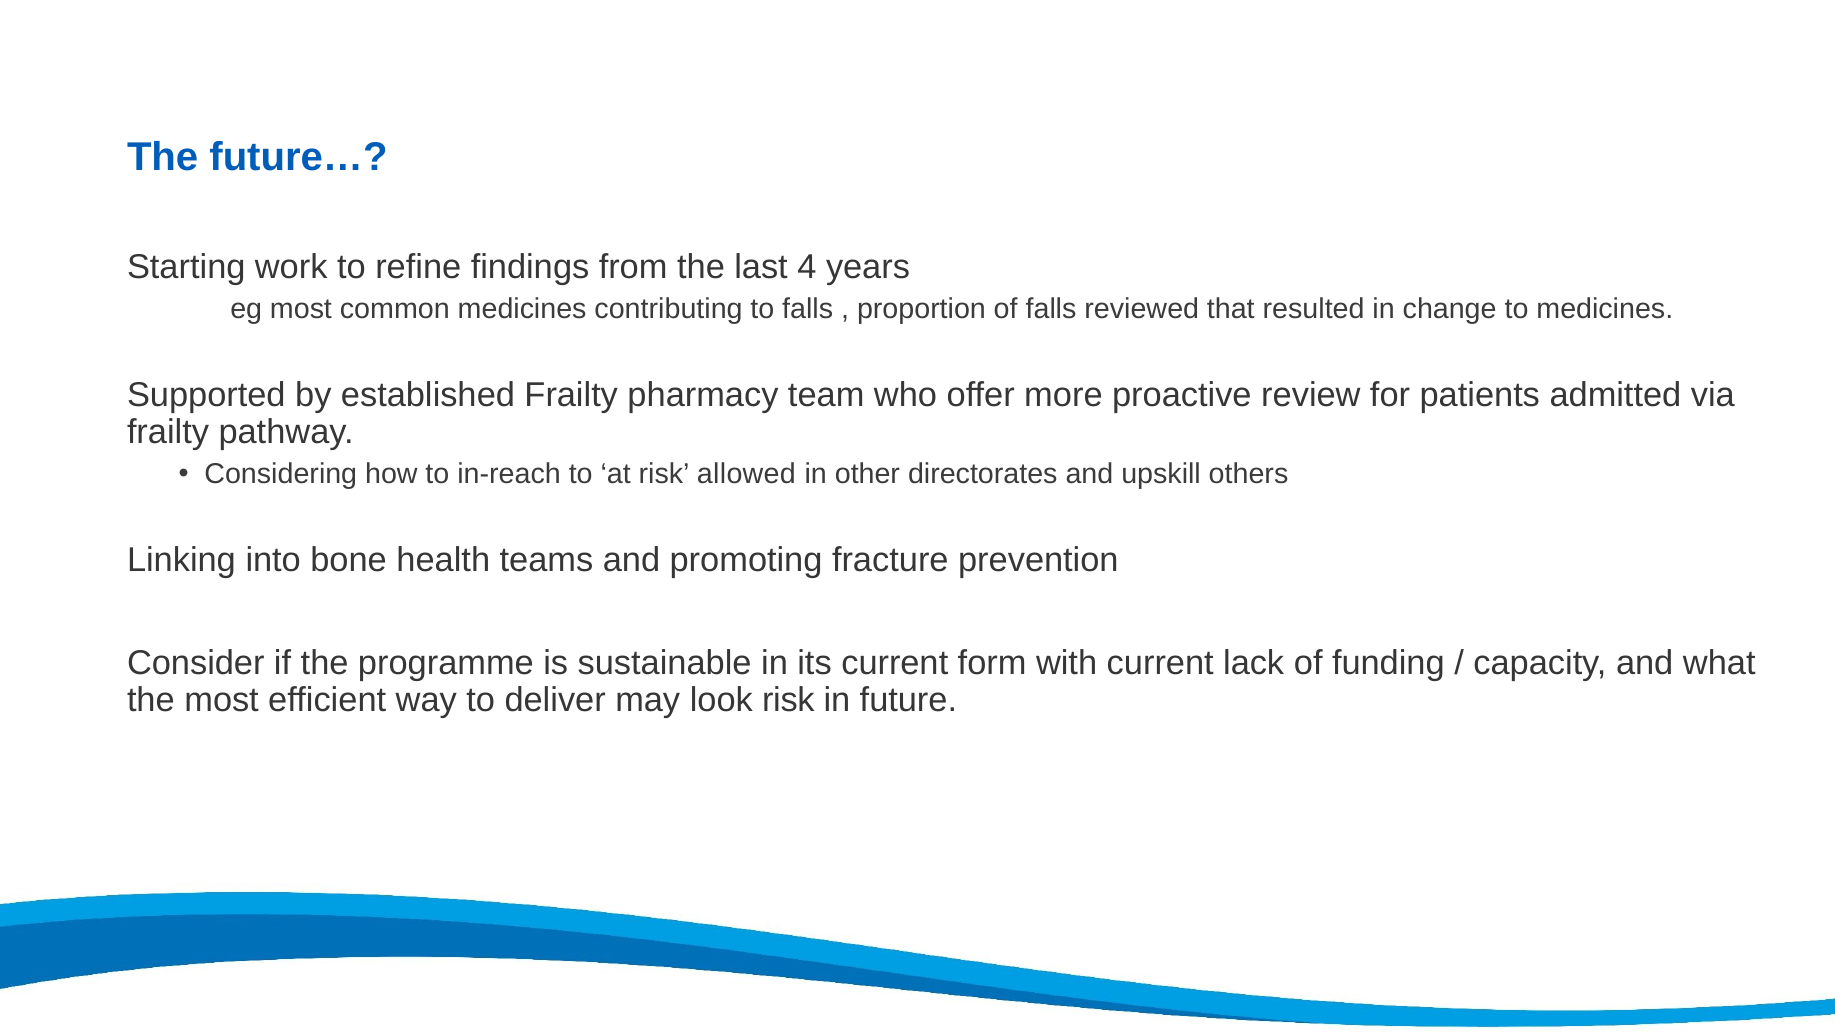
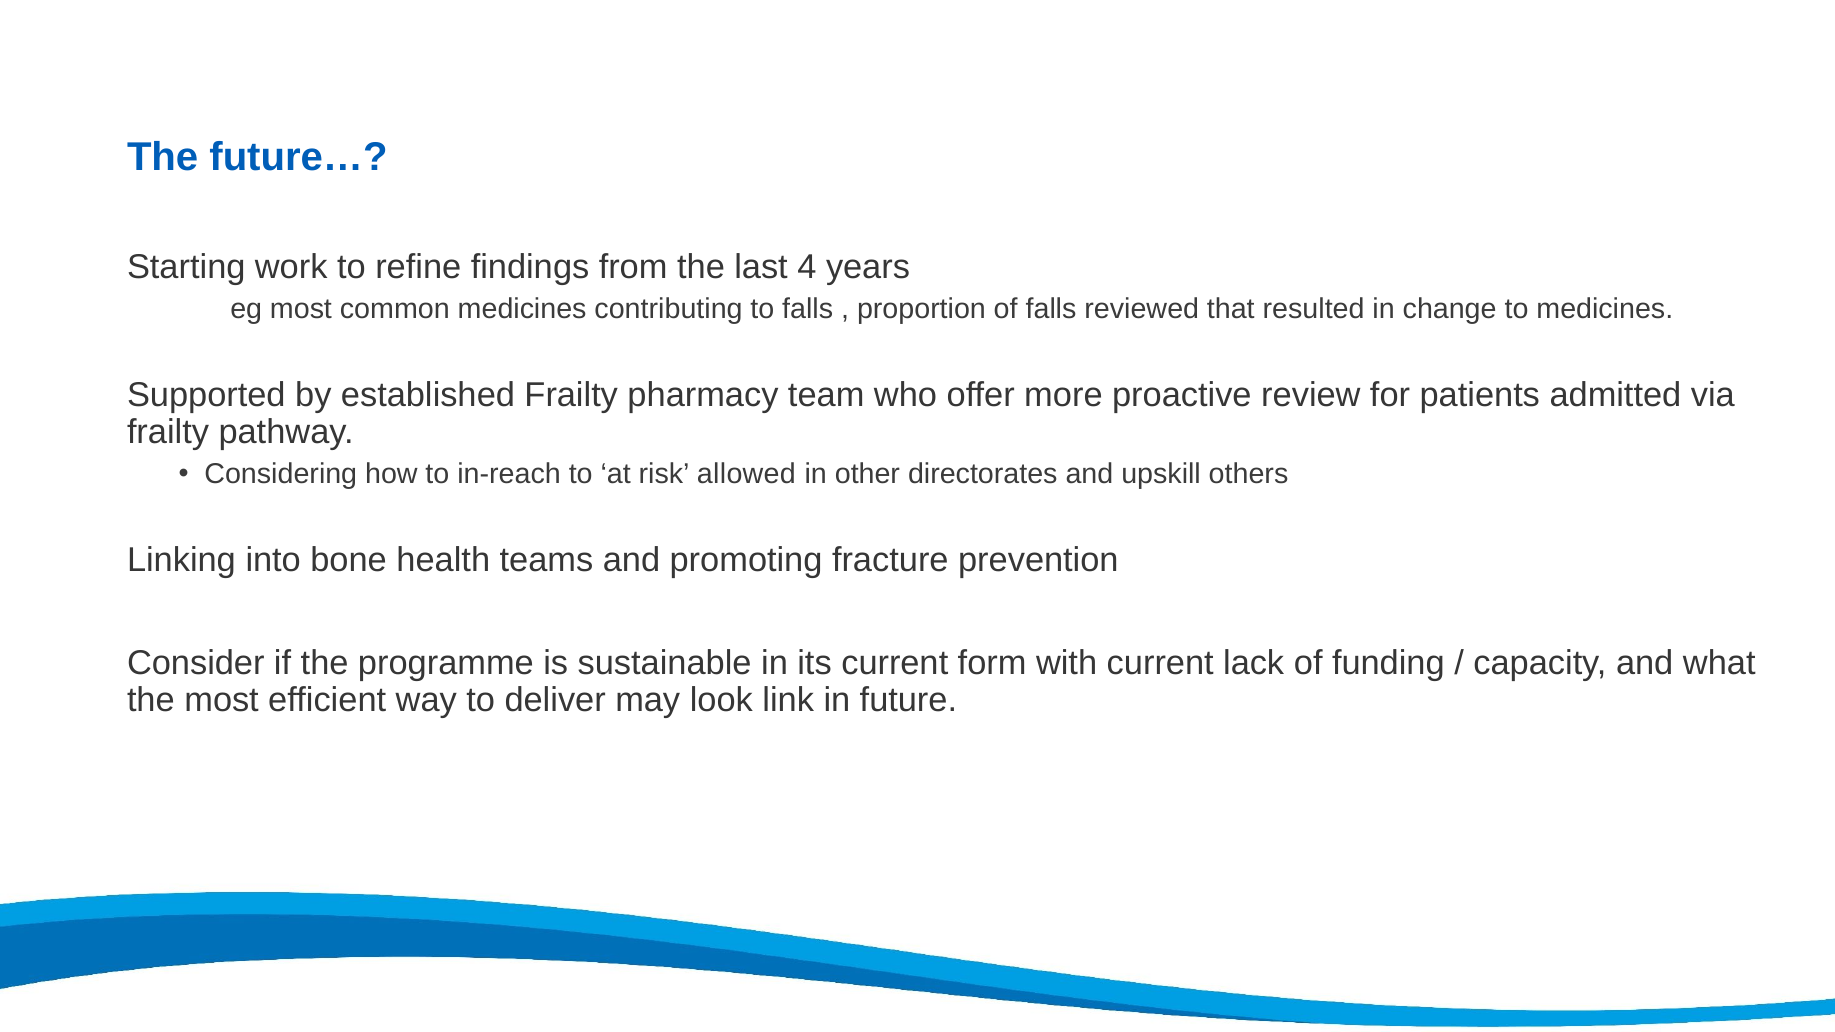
look risk: risk -> link (788, 701)
